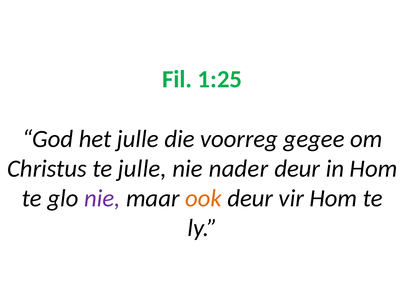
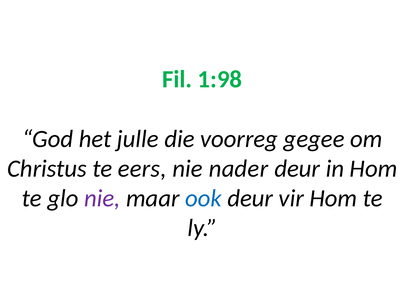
1:25: 1:25 -> 1:98 (220, 79)
te julle: julle -> eers (142, 168)
ook colour: orange -> blue (203, 198)
